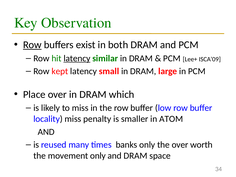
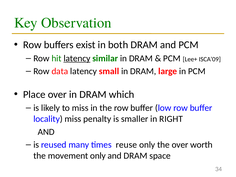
Row underline: present -> none (32, 45)
kept: kept -> data (60, 71)
ATOM: ATOM -> RIGHT (171, 119)
banks: banks -> reuse (126, 145)
